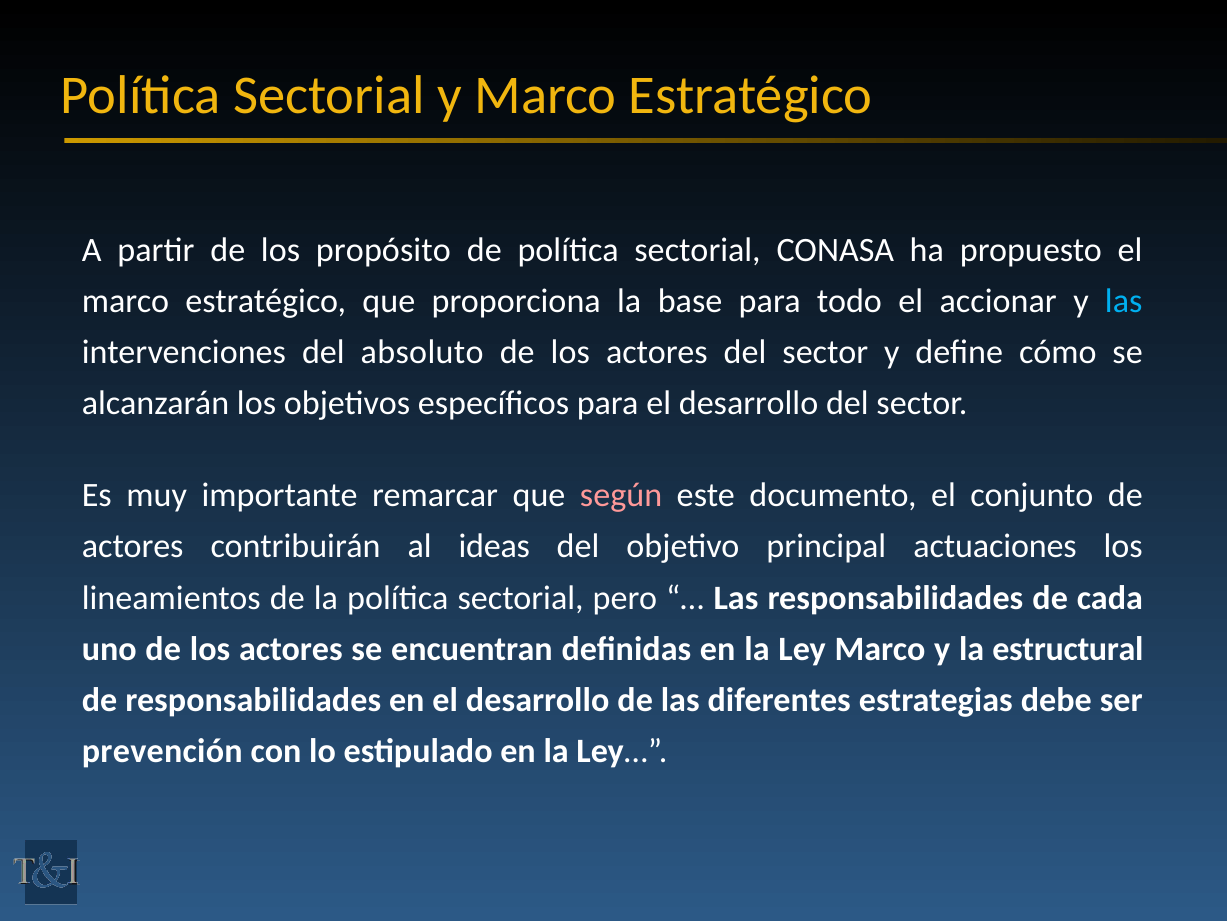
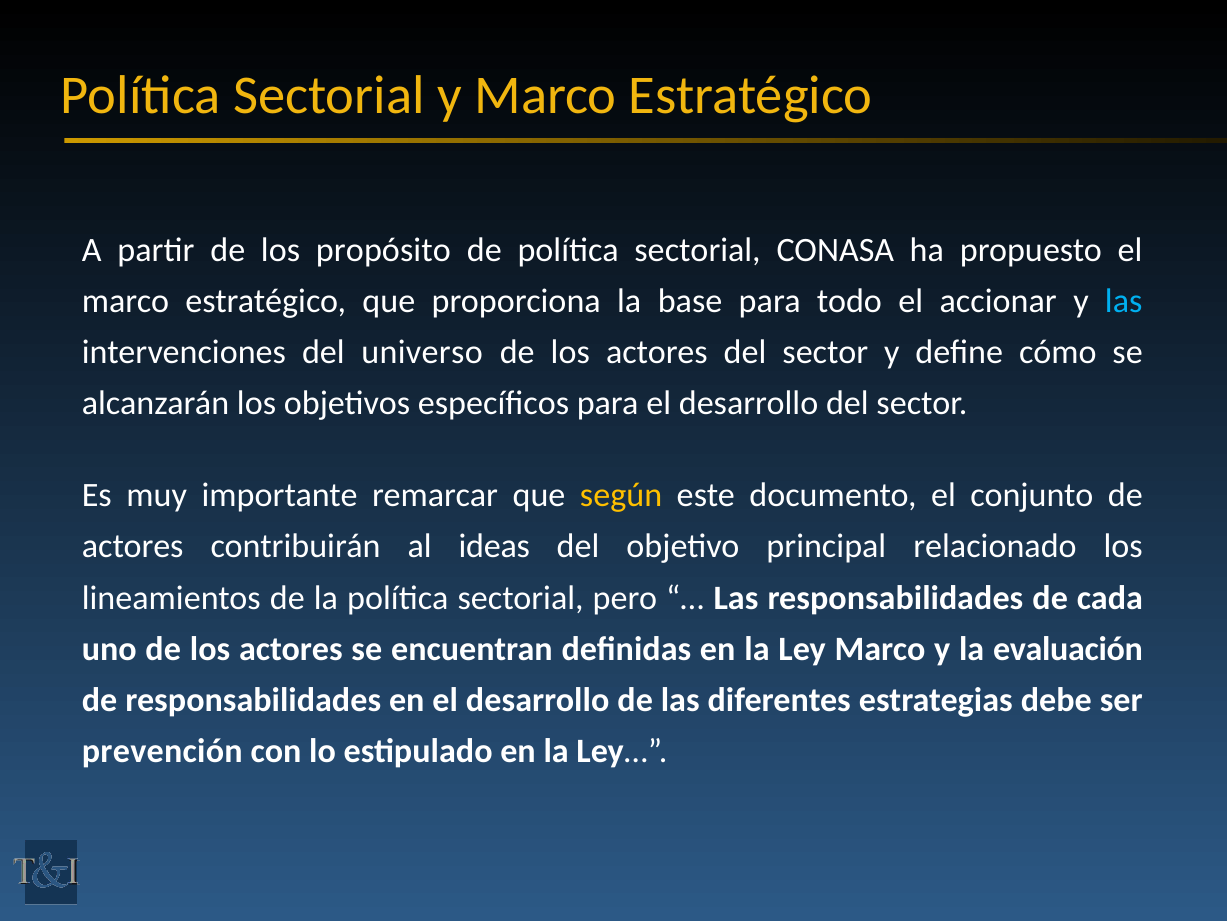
absoluto: absoluto -> universo (422, 352)
según colour: pink -> yellow (621, 495)
actuaciones: actuaciones -> relacionado (995, 546)
estructural: estructural -> evaluación (1068, 648)
